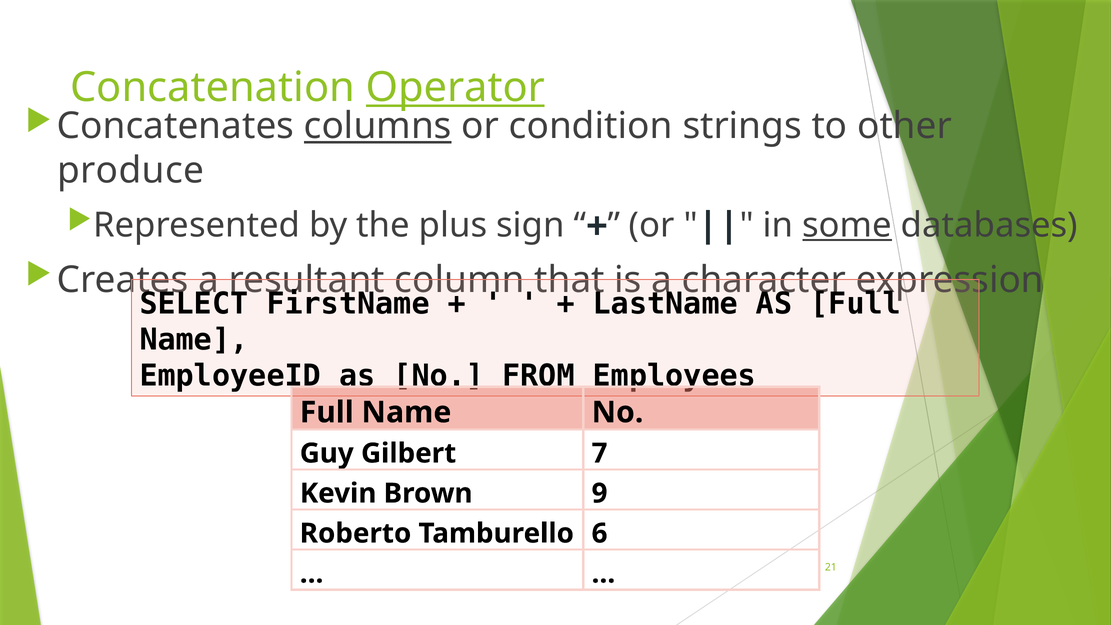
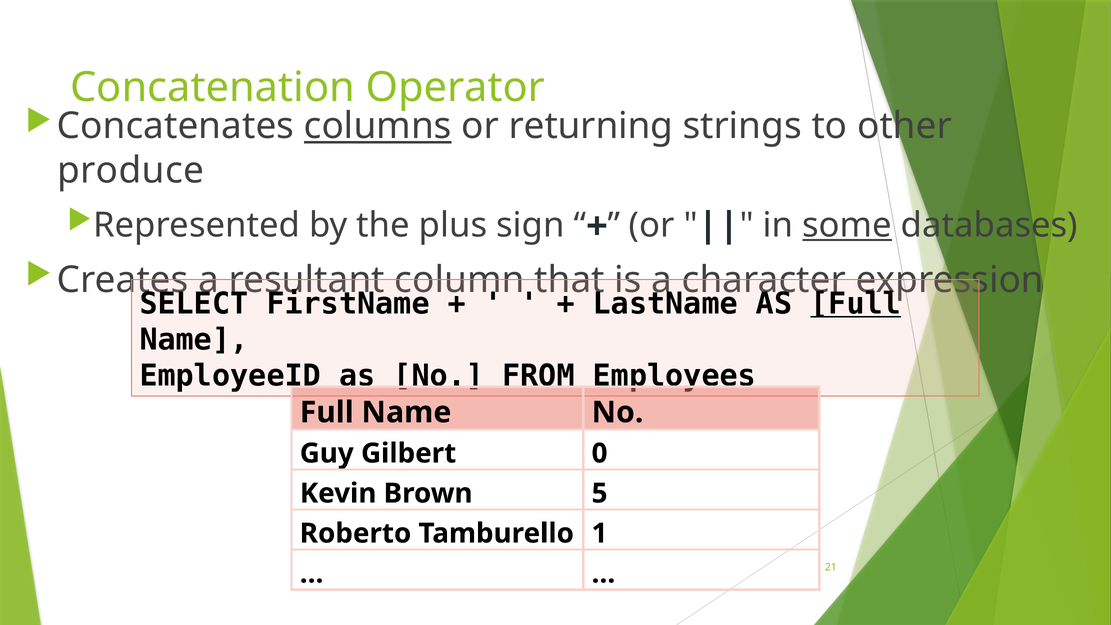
Operator underline: present -> none (455, 88)
condition: condition -> returning (591, 126)
Full underline: none -> present (856, 304)
7: 7 -> 0 (600, 453)
9: 9 -> 5 (600, 493)
6: 6 -> 1 (600, 533)
